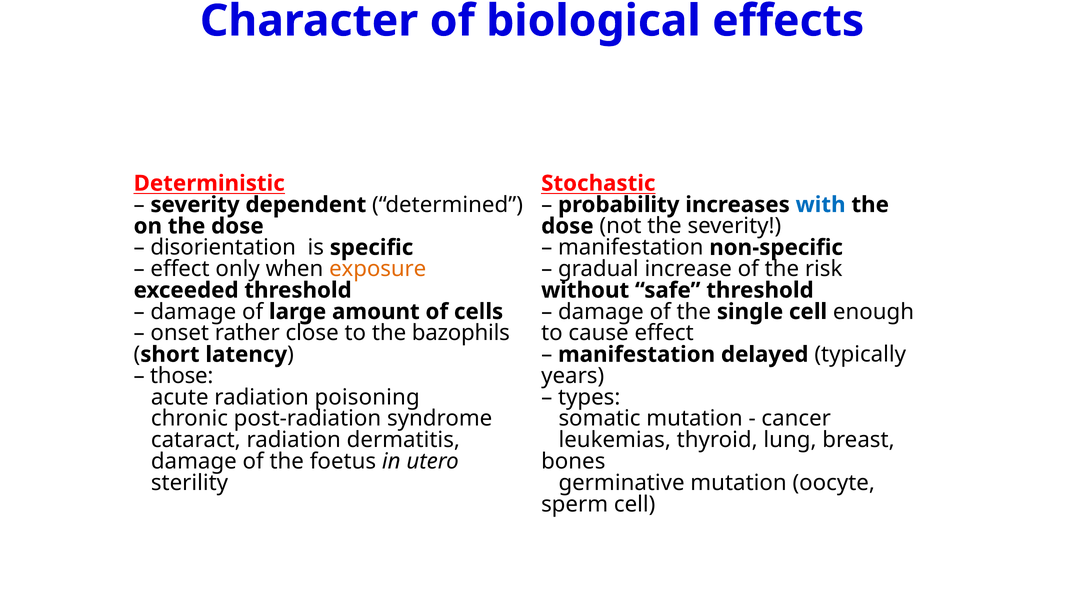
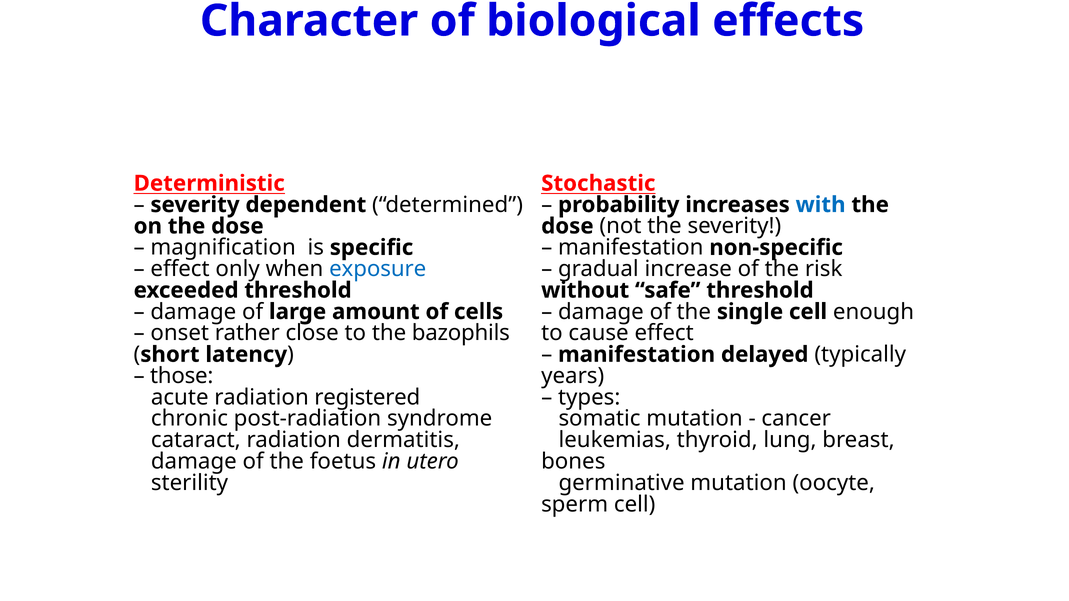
disorientation: disorientation -> magnification (223, 248)
exposure colour: orange -> blue (378, 269)
poisoning: poisoning -> registered (367, 397)
